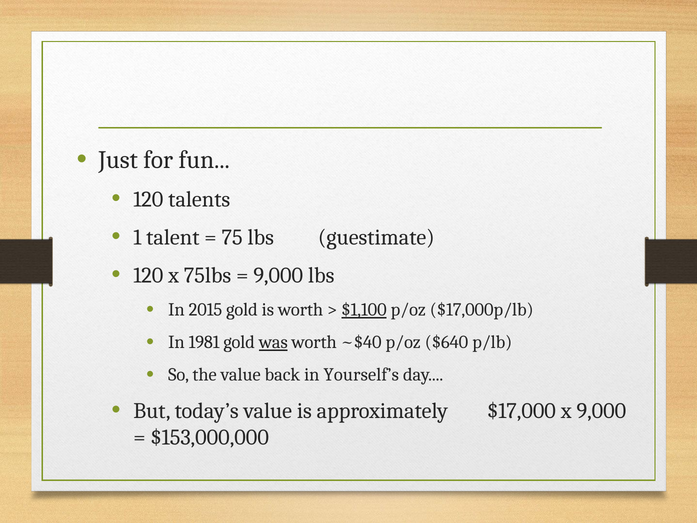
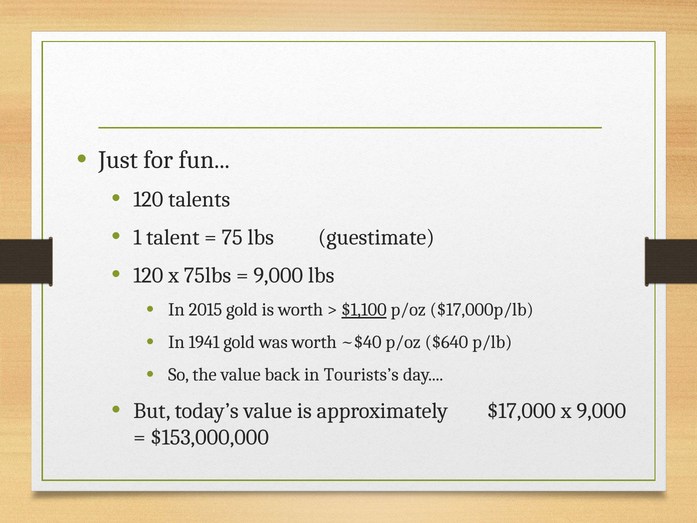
1981: 1981 -> 1941 (204, 342)
was underline: present -> none (273, 342)
Yourself’s: Yourself’s -> Tourists’s (361, 375)
